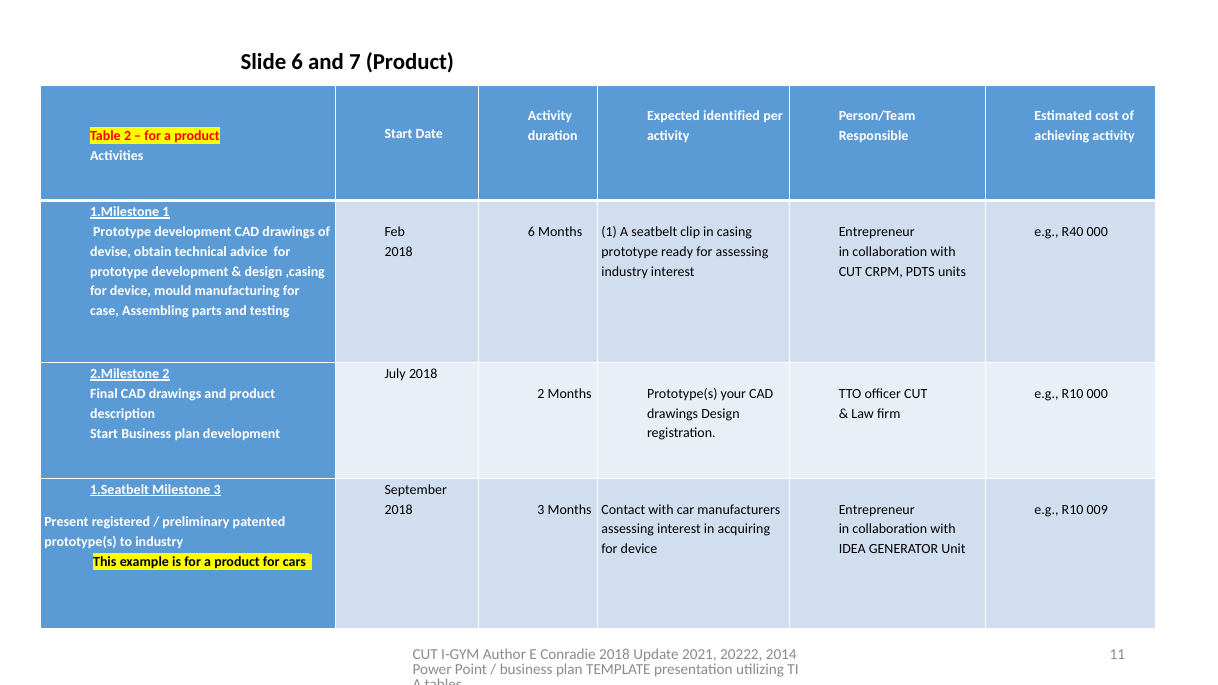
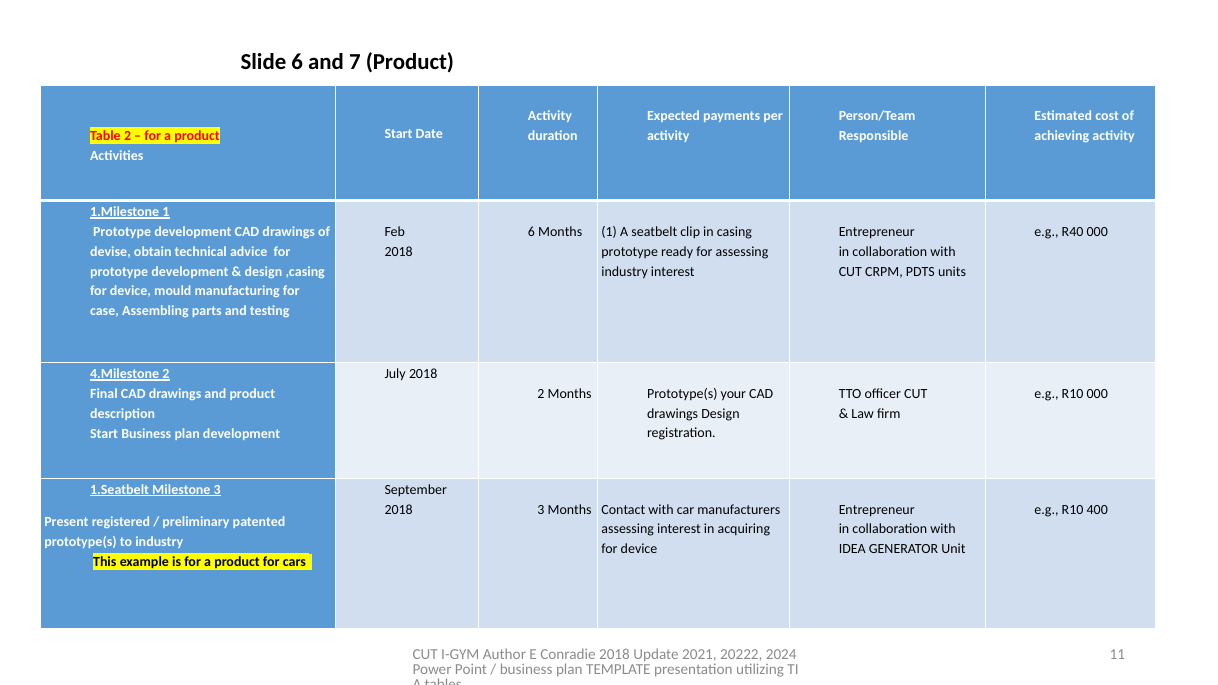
identified: identified -> payments (732, 116)
2.Milestone: 2.Milestone -> 4.Milestone (125, 374)
009: 009 -> 400 (1097, 510)
2014: 2014 -> 2024 (781, 654)
